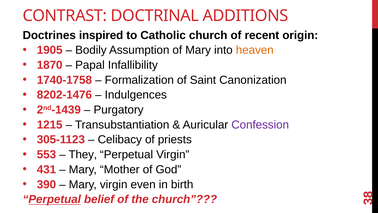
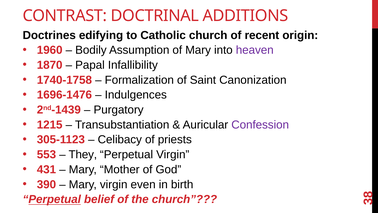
inspired: inspired -> edifying (101, 35)
1905: 1905 -> 1960 (50, 50)
heaven colour: orange -> purple (255, 50)
8202-1476: 8202-1476 -> 1696-1476 (64, 95)
